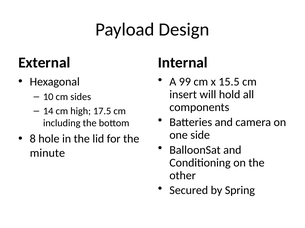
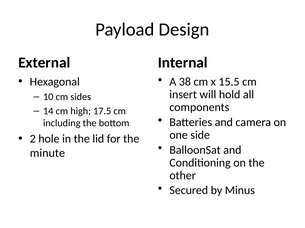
99: 99 -> 38 (185, 82)
8: 8 -> 2 (33, 139)
Spring: Spring -> Minus (240, 191)
